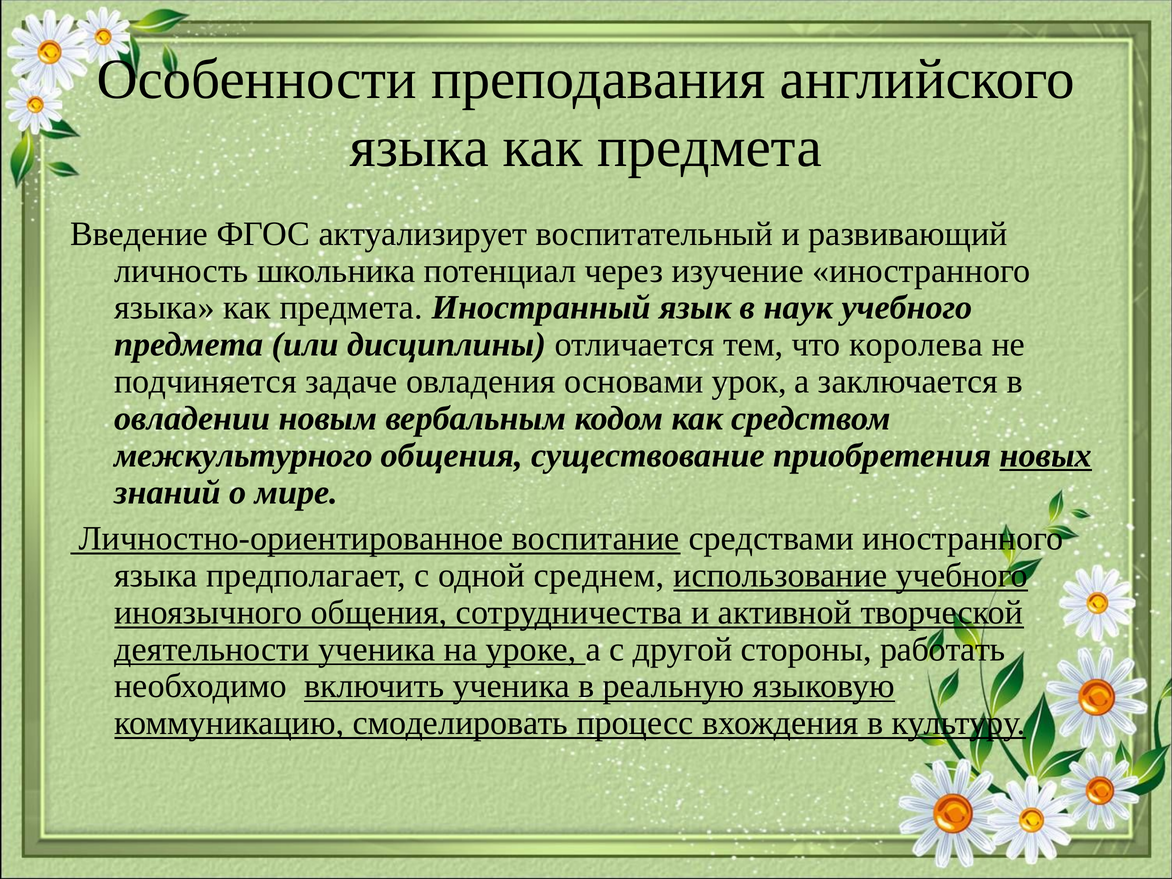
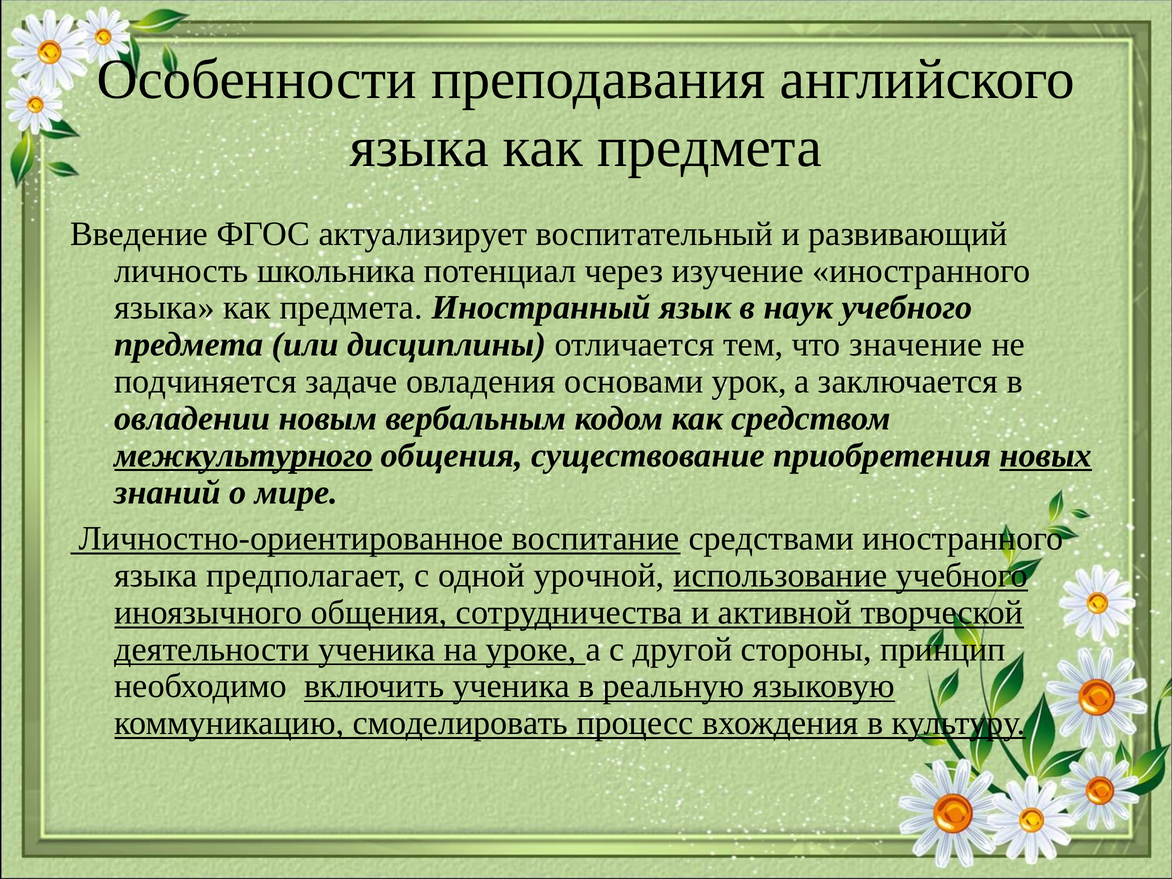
королева: королева -> значение (916, 345)
межкультурного underline: none -> present (244, 455)
среднем: среднем -> урочной (599, 575)
работать: работать -> принцип (943, 649)
